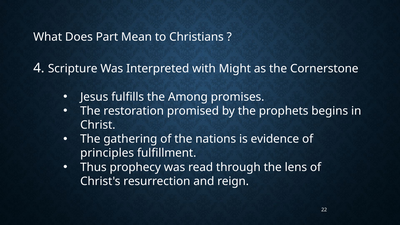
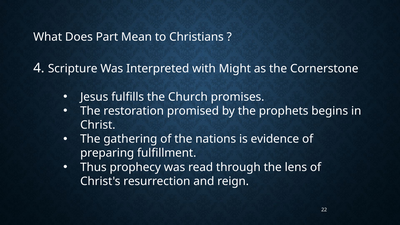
Among: Among -> Church (188, 97)
principles: principles -> preparing (107, 153)
